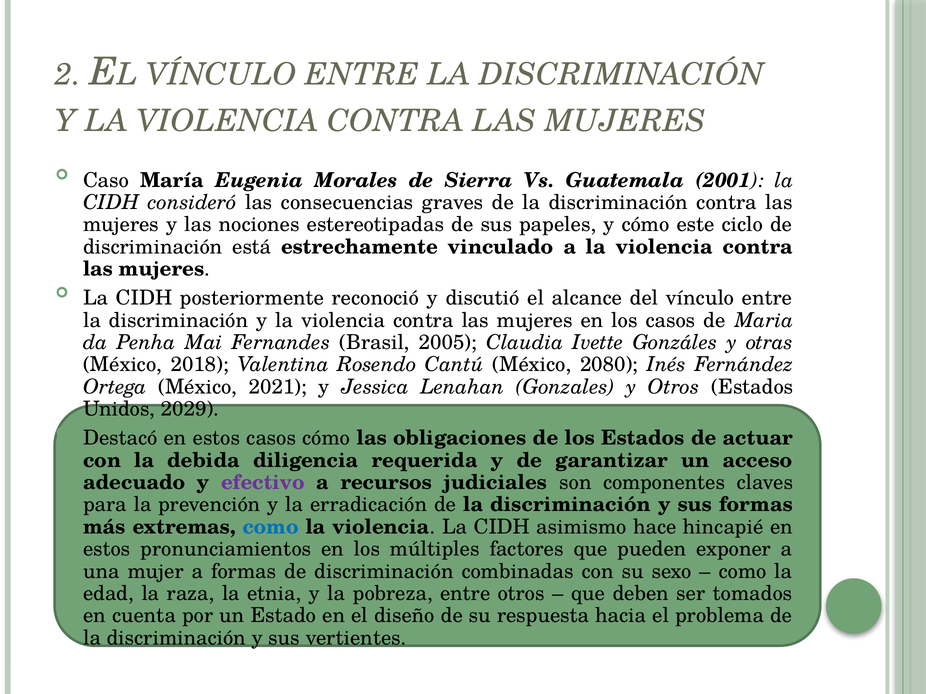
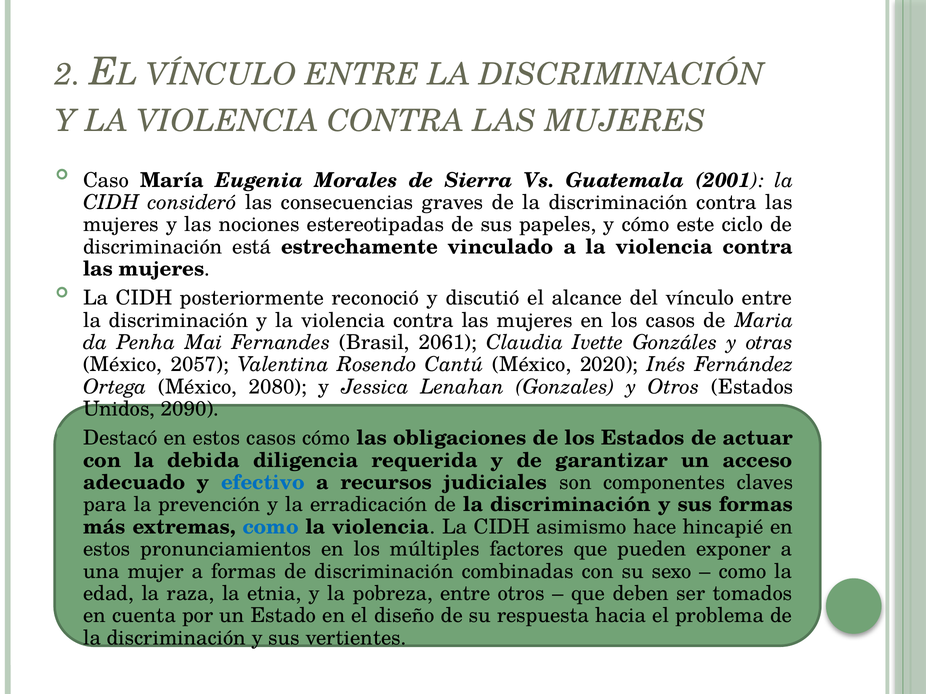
2005: 2005 -> 2061 (448, 343)
2018: 2018 -> 2057 (200, 365)
2080: 2080 -> 2020 (609, 365)
2021: 2021 -> 2080 (278, 387)
2029: 2029 -> 2090 (190, 409)
efectivo colour: purple -> blue (263, 483)
